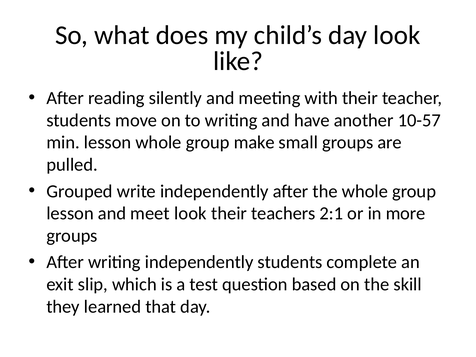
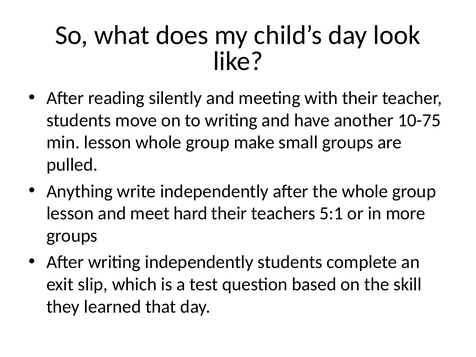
10-57: 10-57 -> 10-75 (419, 120)
Grouped: Grouped -> Anything (80, 191)
meet look: look -> hard (191, 213)
2:1: 2:1 -> 5:1 (331, 213)
